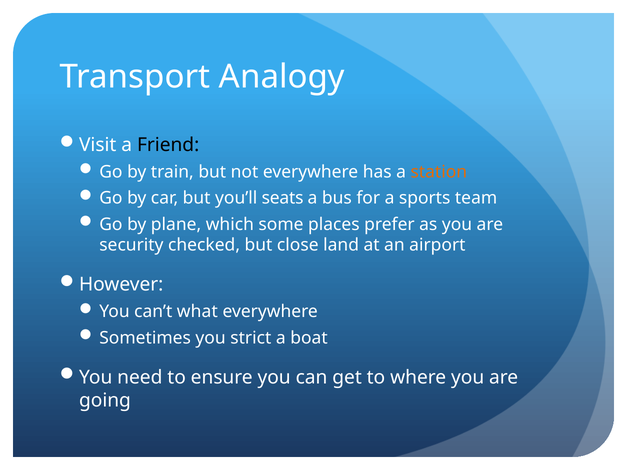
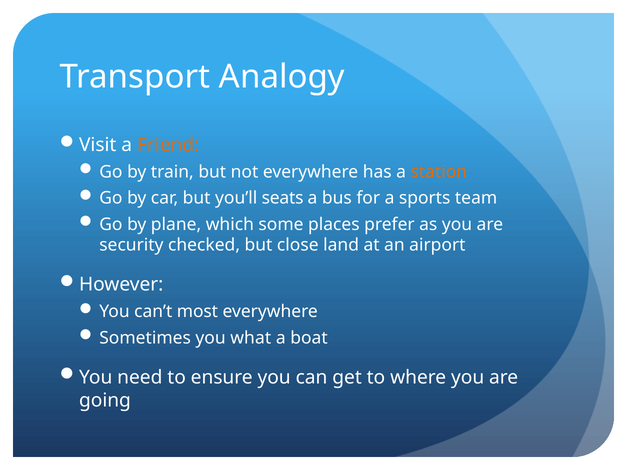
Friend colour: black -> orange (168, 145)
what: what -> most (197, 312)
strict: strict -> what (251, 338)
